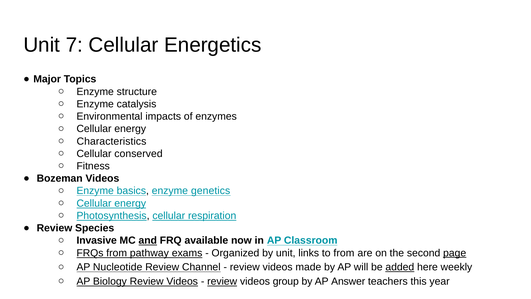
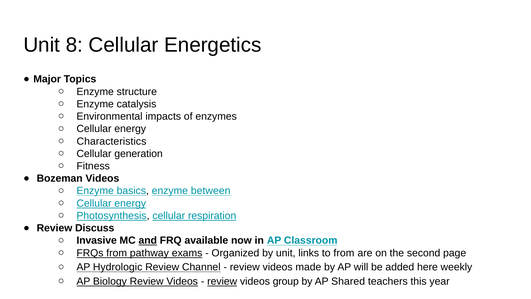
7: 7 -> 8 (74, 45)
conserved: conserved -> generation (139, 154)
genetics: genetics -> between (211, 191)
Species: Species -> Discuss (95, 228)
page underline: present -> none (455, 253)
Nucleotide: Nucleotide -> Hydrologic (118, 267)
added underline: present -> none (400, 267)
Answer: Answer -> Shared (348, 281)
